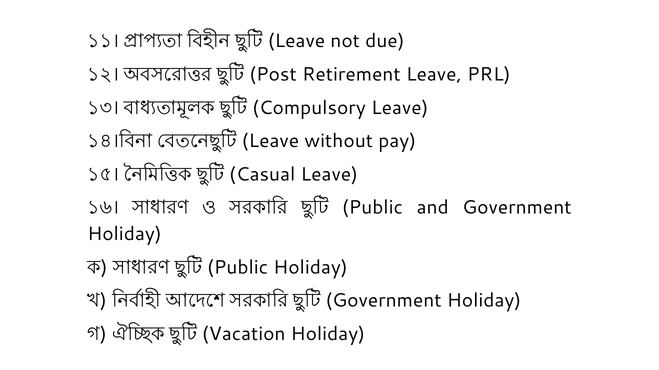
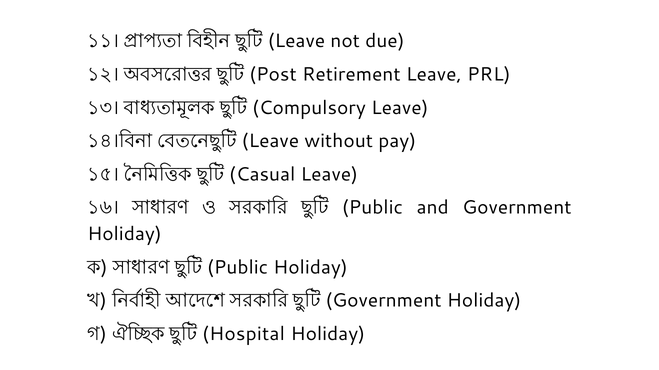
Vacation: Vacation -> Hospital (244, 334)
